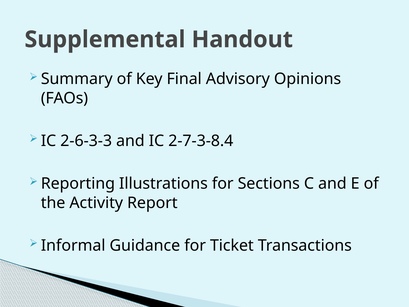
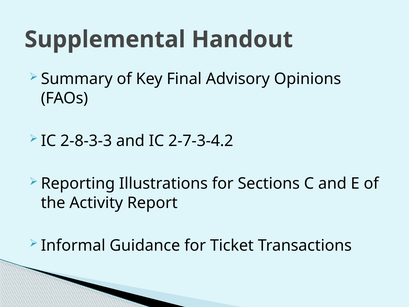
2-6-3-3: 2-6-3-3 -> 2-8-3-3 (86, 141)
2-7-3-8.4: 2-7-3-8.4 -> 2-7-3-4.2 (201, 141)
